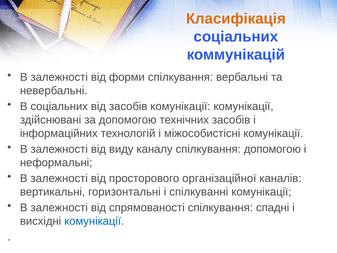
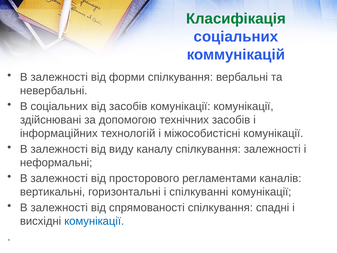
Класифікація colour: orange -> green (236, 19)
спілкування допомогою: допомогою -> залежності (272, 149)
організаційної: організаційної -> регламентами (219, 178)
